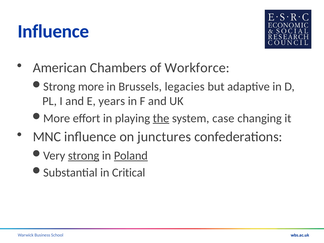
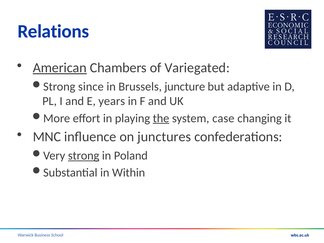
Influence: Influence -> Relations (53, 31)
American underline: none -> present (60, 68)
Workforce: Workforce -> Variegated (197, 68)
more: more -> since (91, 87)
legacies: legacies -> juncture (185, 87)
Poland underline: present -> none (131, 156)
Critical: Critical -> Within (129, 173)
